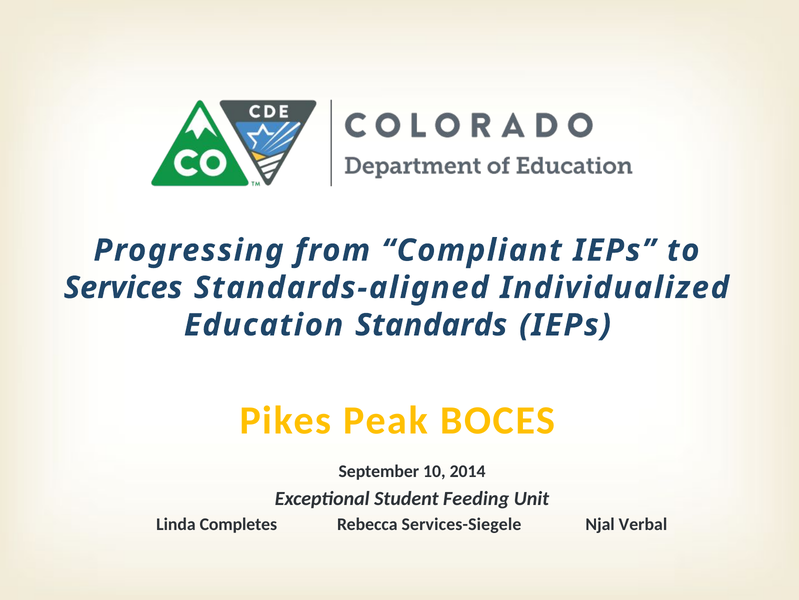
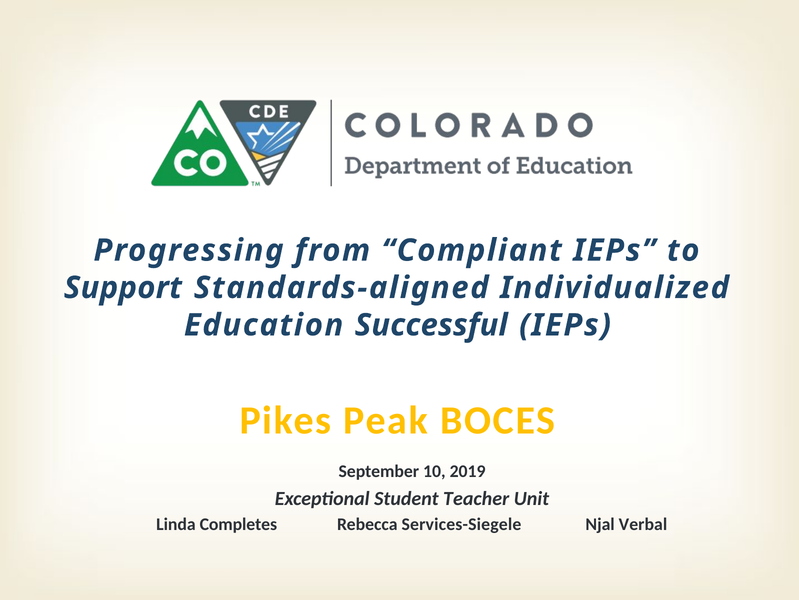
Services: Services -> Support (123, 287)
Standards: Standards -> Successful (431, 325)
2014: 2014 -> 2019 (468, 471)
Feeding: Feeding -> Teacher (476, 498)
